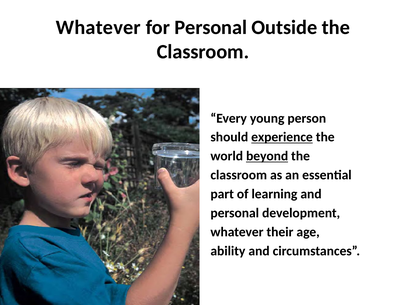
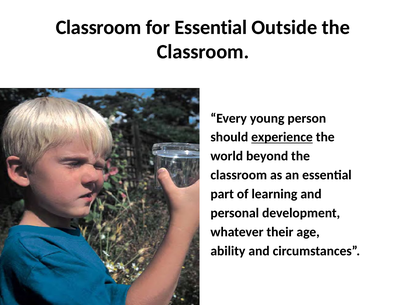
Whatever: Whatever -> Classroom (99, 27)
for Personal: Personal -> Essential (211, 27)
beyond underline: present -> none (267, 156)
